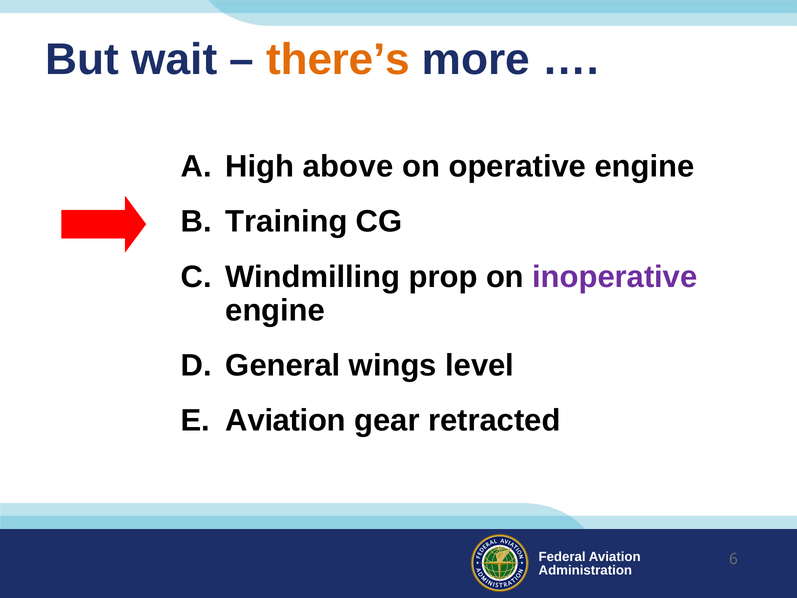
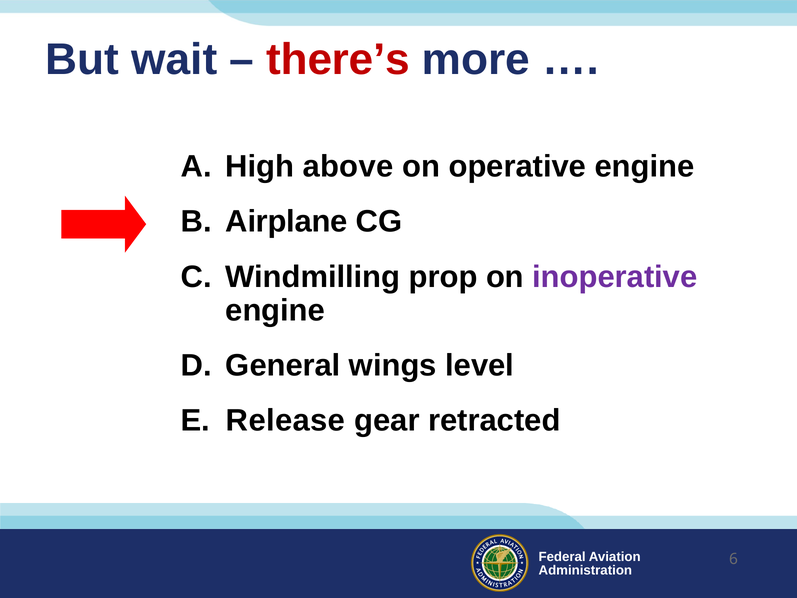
there’s colour: orange -> red (338, 60)
Training: Training -> Airplane (287, 222)
Aviation: Aviation -> Release (285, 420)
